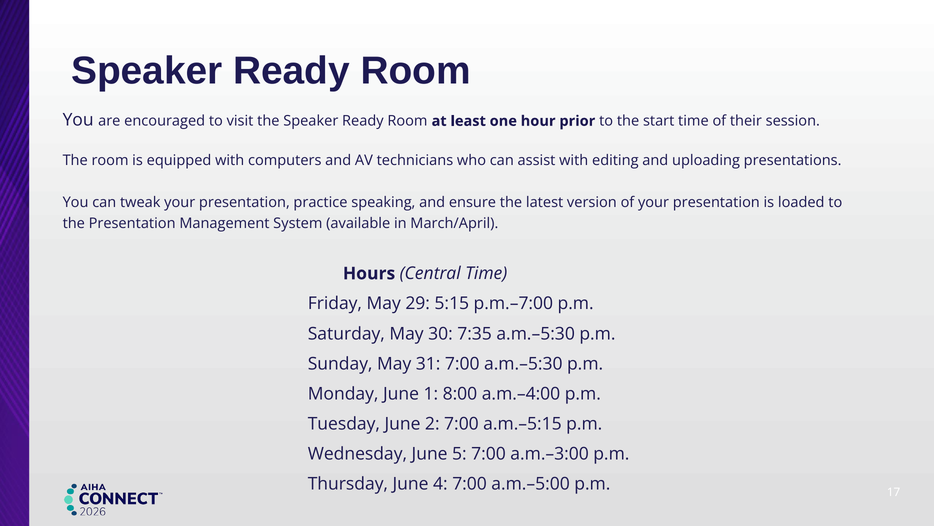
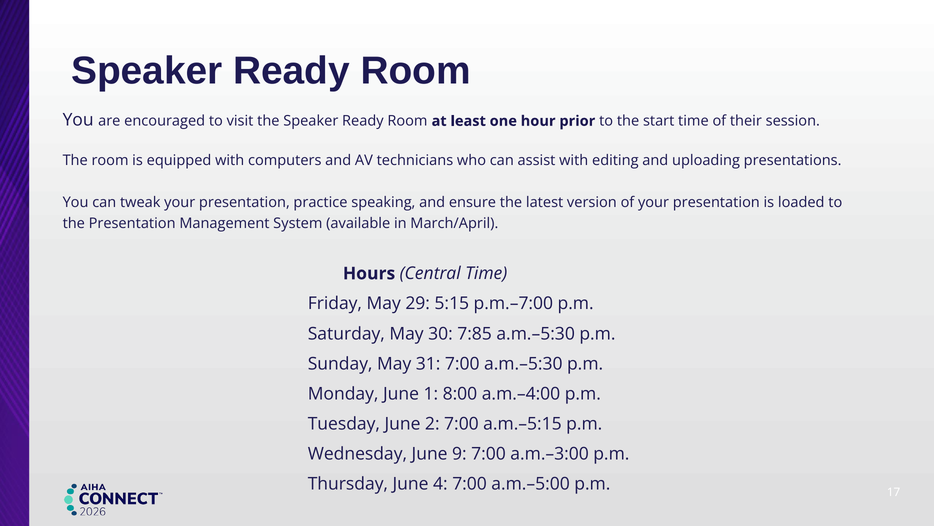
7:35: 7:35 -> 7:85 (475, 333)
5: 5 -> 9 (459, 454)
